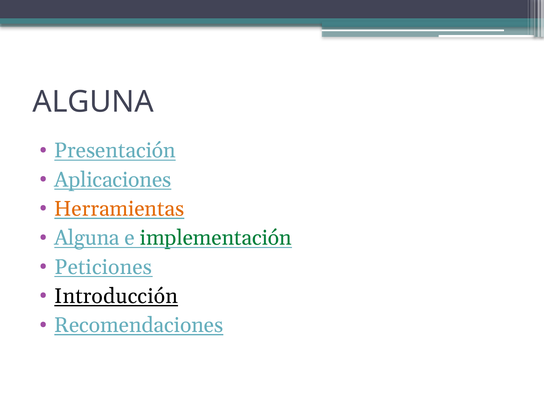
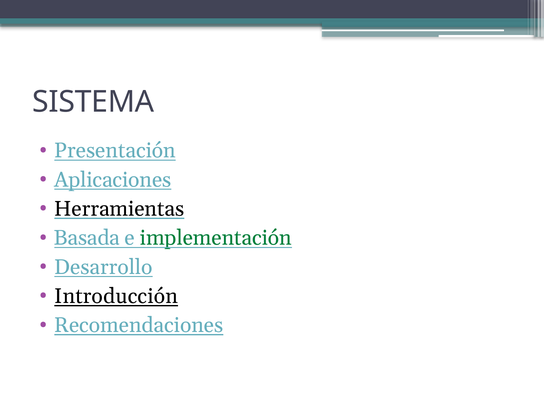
ALGUNA: ALGUNA -> SISTEMA (93, 102)
Herramientas colour: orange -> black (119, 209)
Alguna: Alguna -> Basada (87, 238)
Peticiones: Peticiones -> Desarrollo (103, 267)
